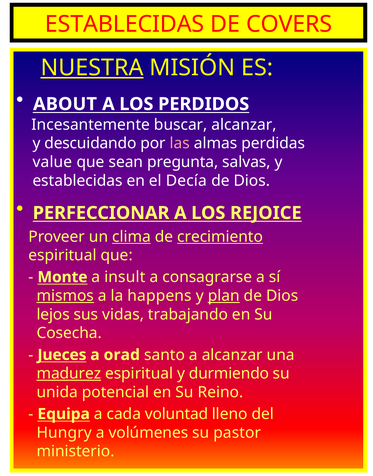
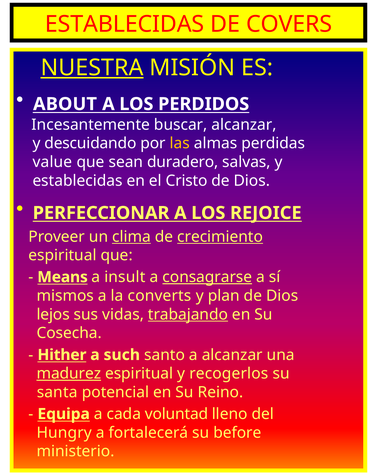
las colour: pink -> yellow (180, 143)
pregunta: pregunta -> duradero (183, 162)
Decía: Decía -> Cristo (187, 180)
Monte: Monte -> Means (63, 277)
consagrarse underline: none -> present (207, 277)
mismos underline: present -> none (65, 295)
happens: happens -> converts (160, 295)
plan underline: present -> none (224, 295)
trabajando underline: none -> present (188, 314)
Jueces: Jueces -> Hither (62, 355)
orad: orad -> such (122, 355)
durmiendo: durmiendo -> recogerlos (229, 373)
unida: unida -> santa (57, 392)
volúmenes: volúmenes -> fortalecerá (148, 432)
pastor: pastor -> before (237, 432)
